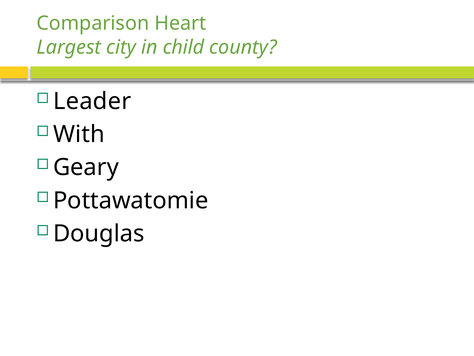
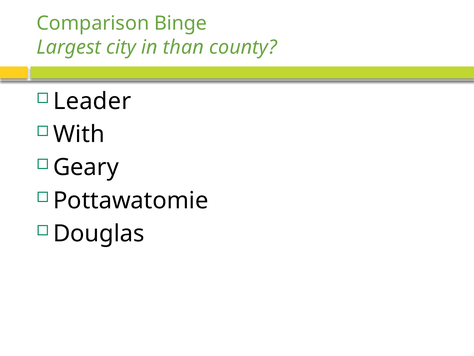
Heart: Heart -> Binge (181, 23)
child: child -> than (183, 47)
